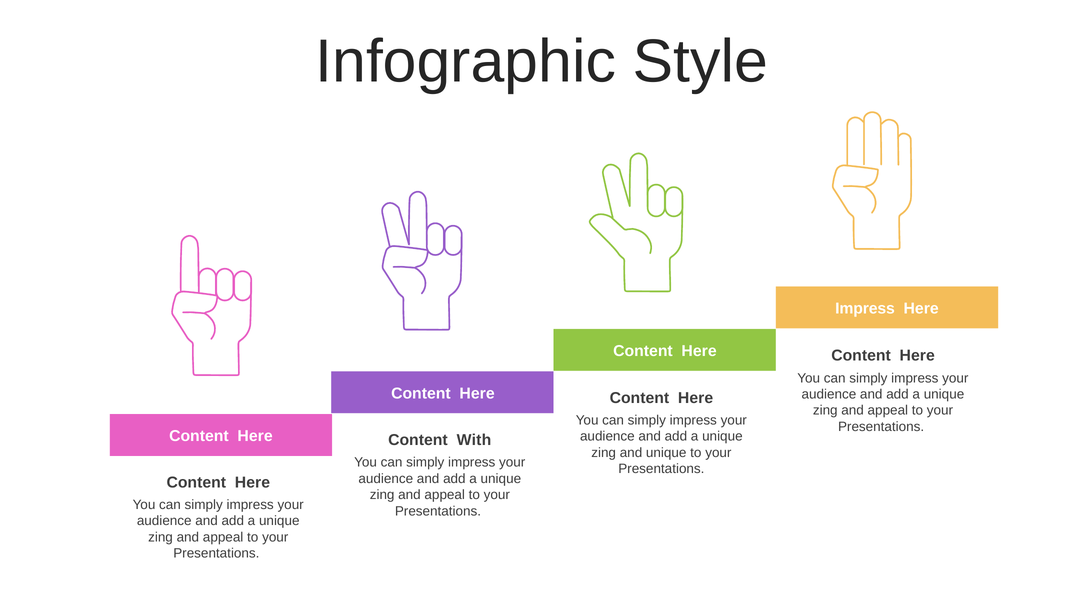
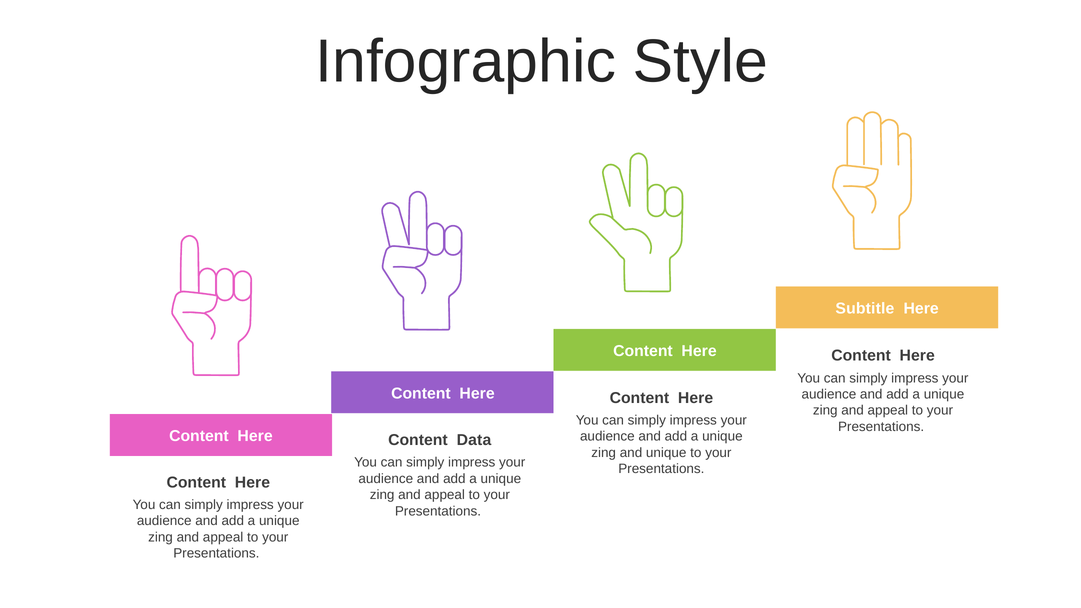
Impress: Impress -> Subtitle (865, 308)
With: With -> Data (474, 440)
